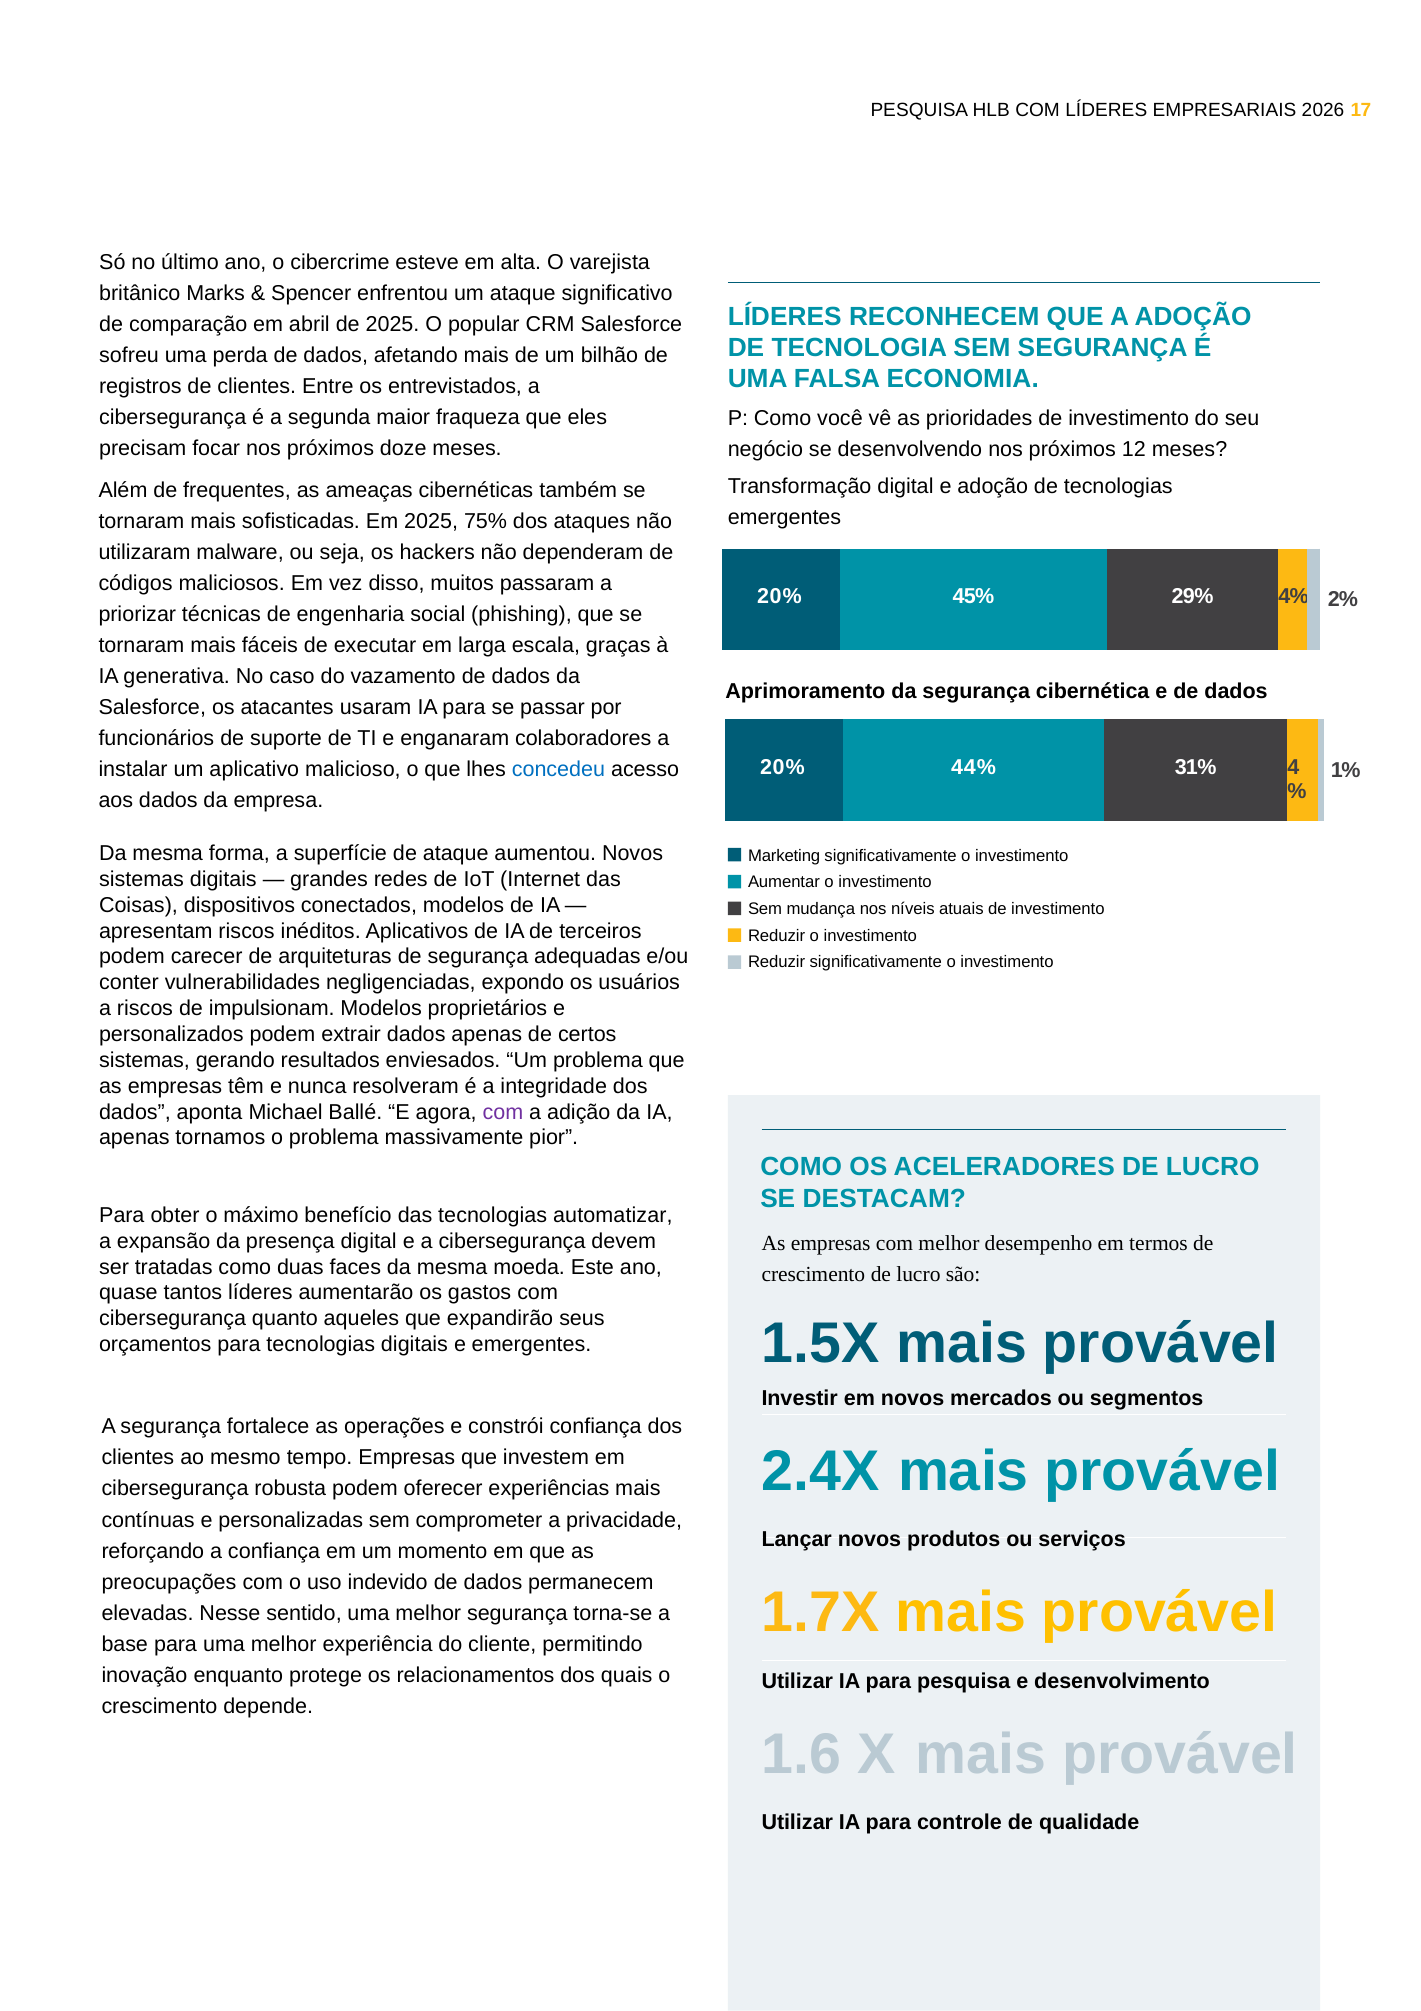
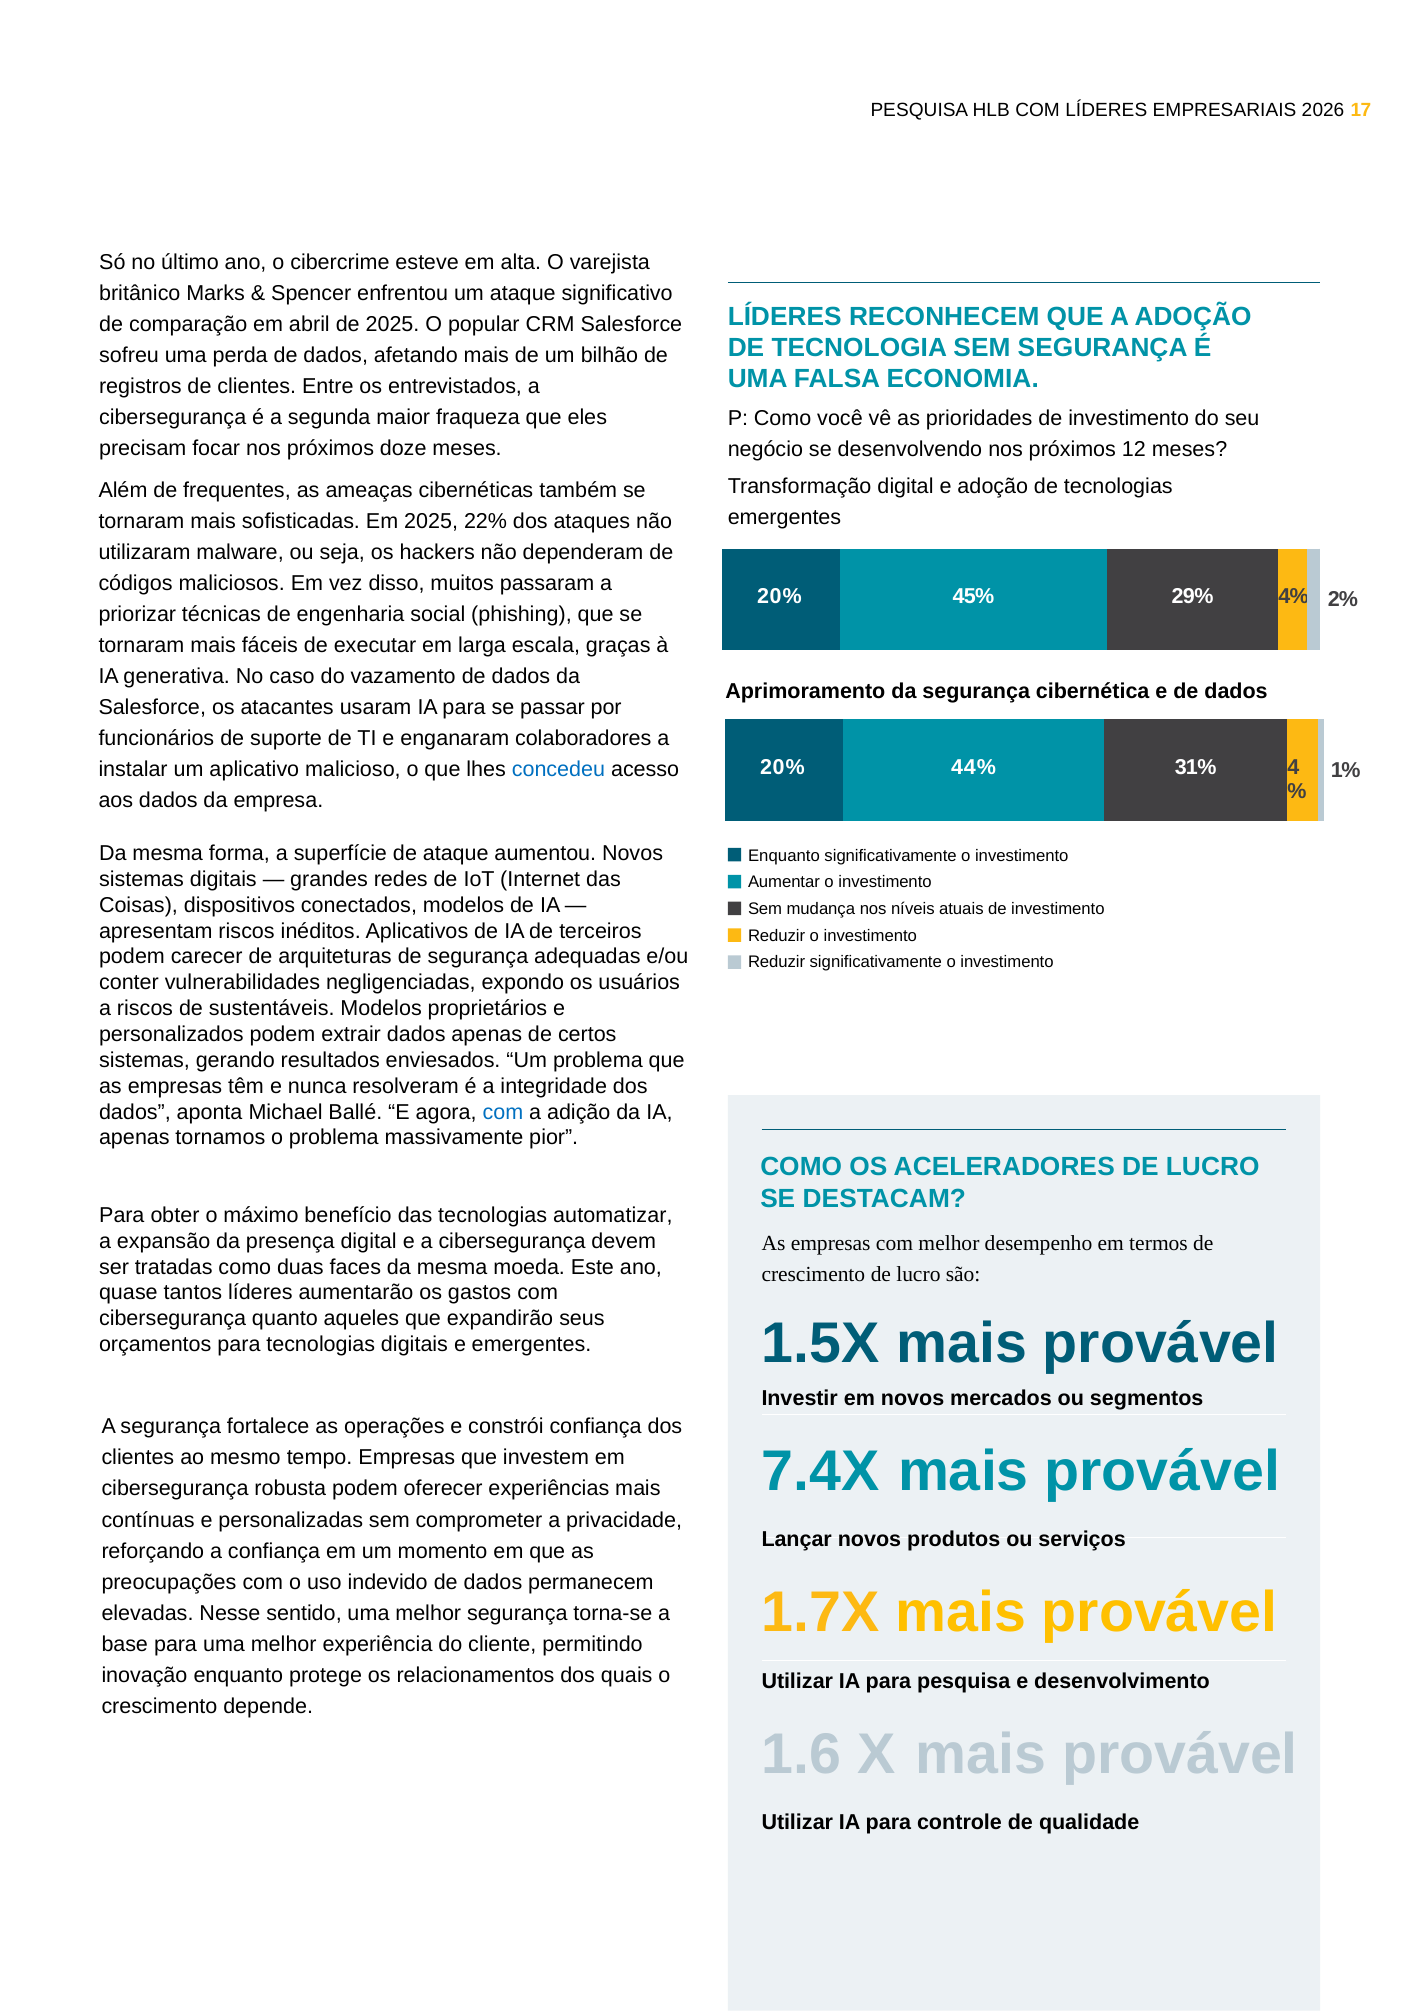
75%: 75% -> 22% (486, 521)
Marketing: Marketing -> Enquanto (784, 856)
impulsionam: impulsionam -> sustentáveis (272, 1009)
com colour: purple -> blue (503, 1112)
2.4X: 2.4X -> 7.4X (820, 1471)
